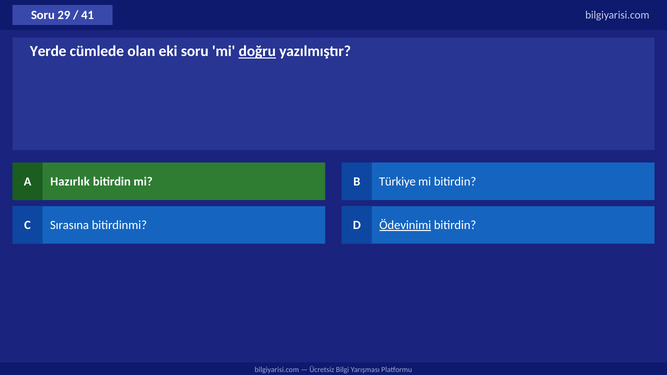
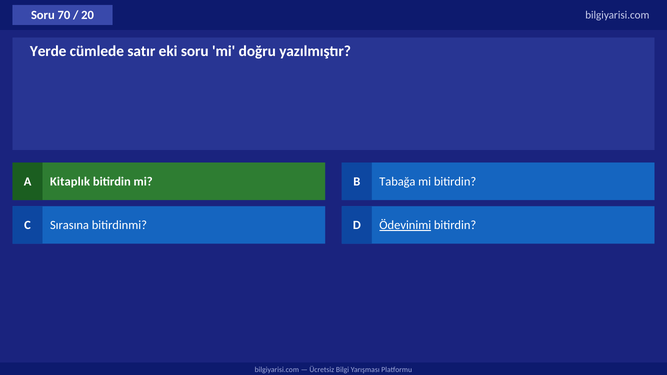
29: 29 -> 70 (64, 15)
41: 41 -> 20 (88, 15)
olan: olan -> satır (141, 51)
doğru underline: present -> none (257, 51)
Hazırlık: Hazırlık -> Kitaplık (70, 182)
Türkiye: Türkiye -> Tabağa (397, 182)
